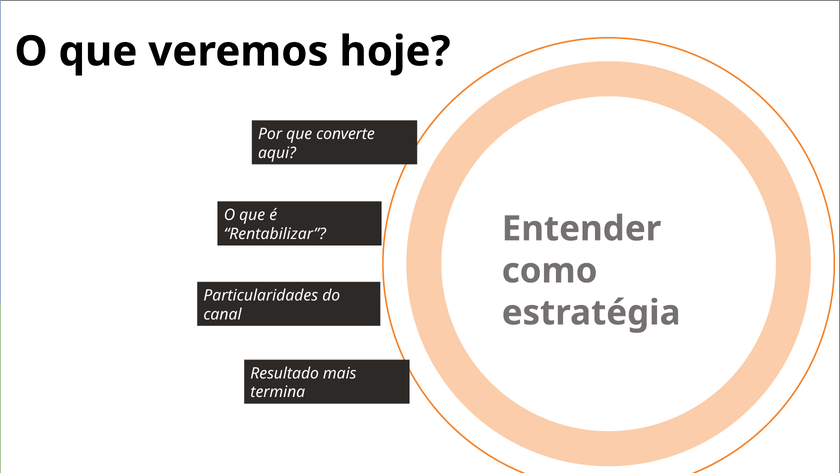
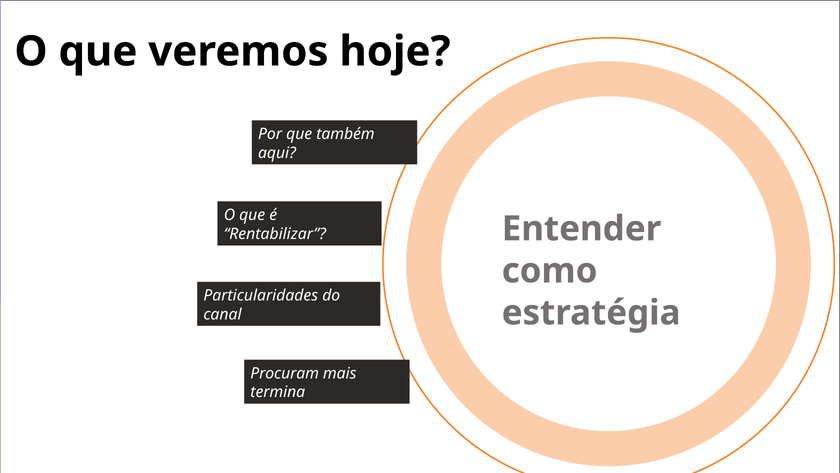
converte: converte -> também (345, 134)
Resultado: Resultado -> Procuram (285, 373)
